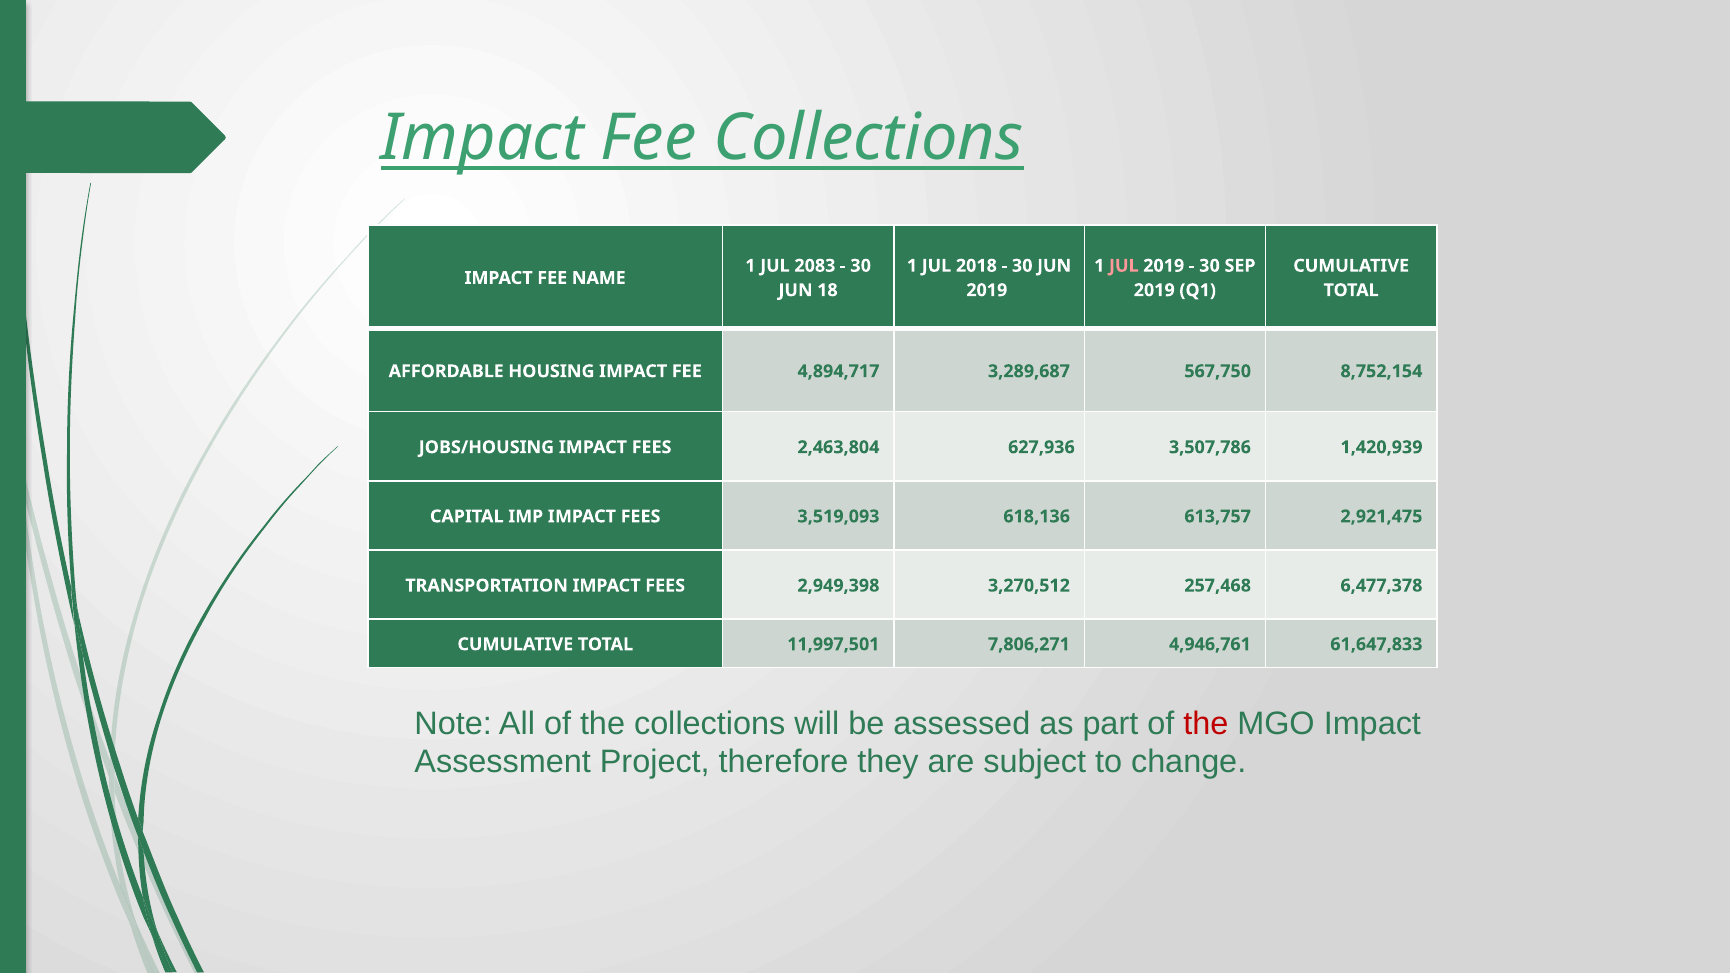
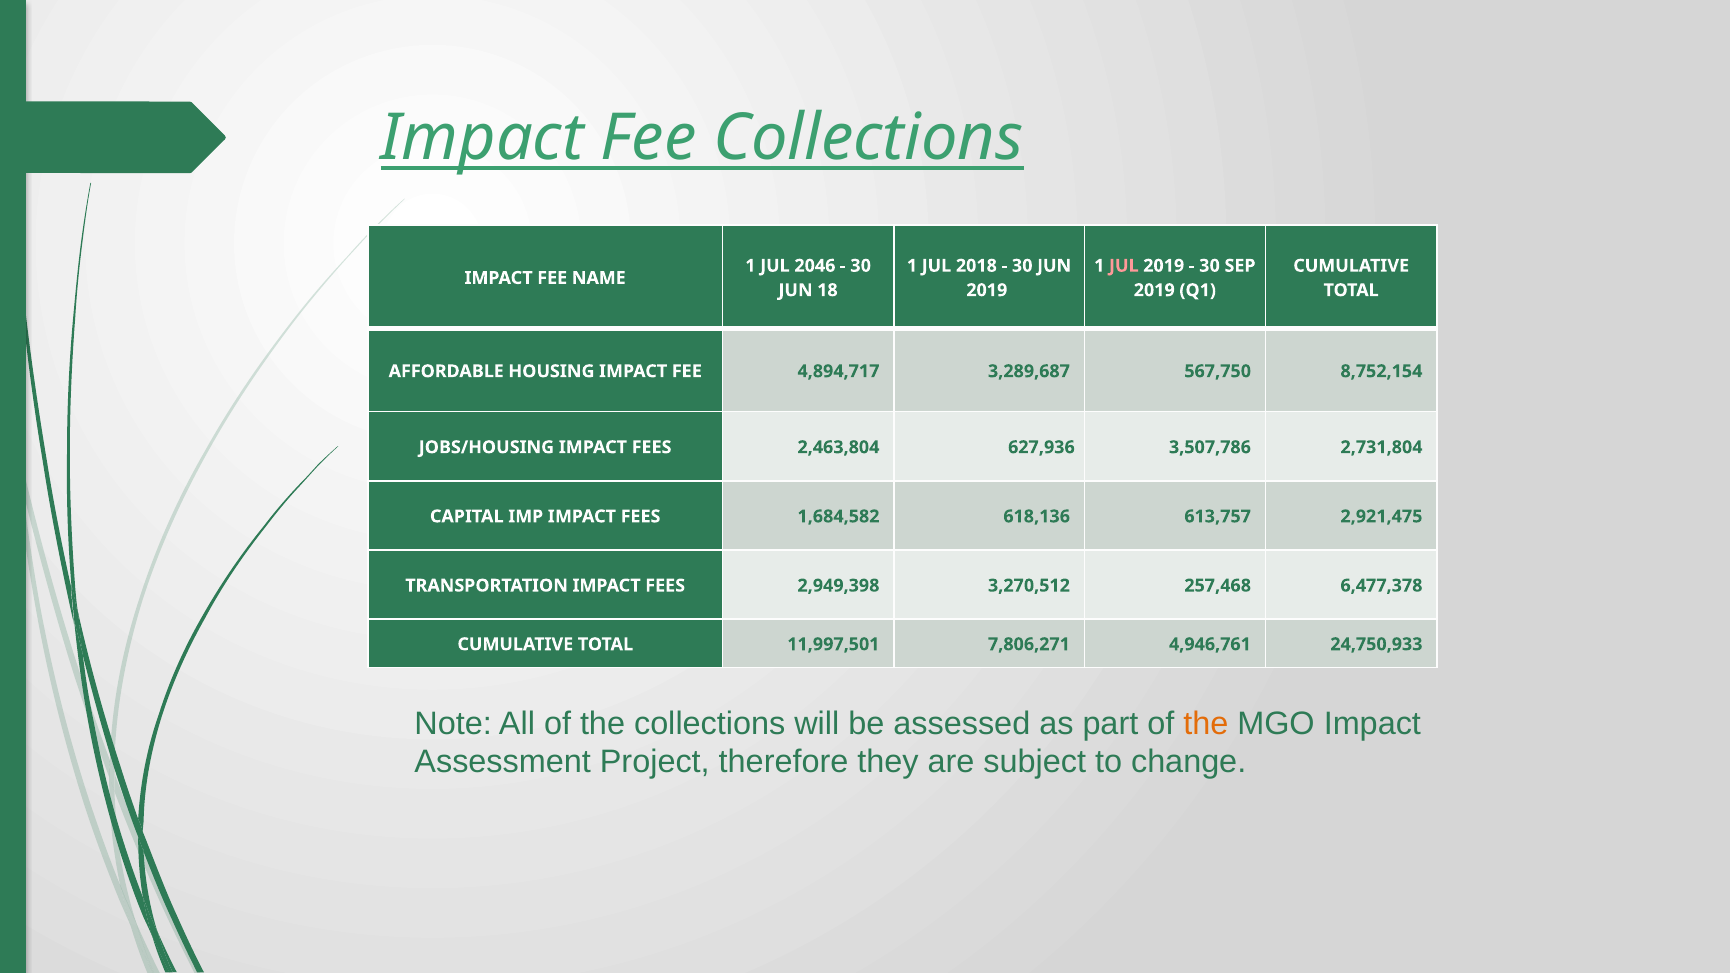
2083: 2083 -> 2046 (815, 266)
1,420,939: 1,420,939 -> 2,731,804 (1381, 447)
3,519,093: 3,519,093 -> 1,684,582 (838, 517)
61,647,833: 61,647,833 -> 24,750,933 (1376, 644)
the colour: red -> orange (1206, 723)
